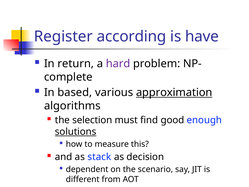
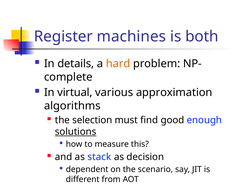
according: according -> machines (131, 36)
have: have -> both (202, 36)
return: return -> details (76, 64)
hard colour: purple -> orange (118, 64)
based: based -> virtual (75, 92)
approximation underline: present -> none (174, 92)
